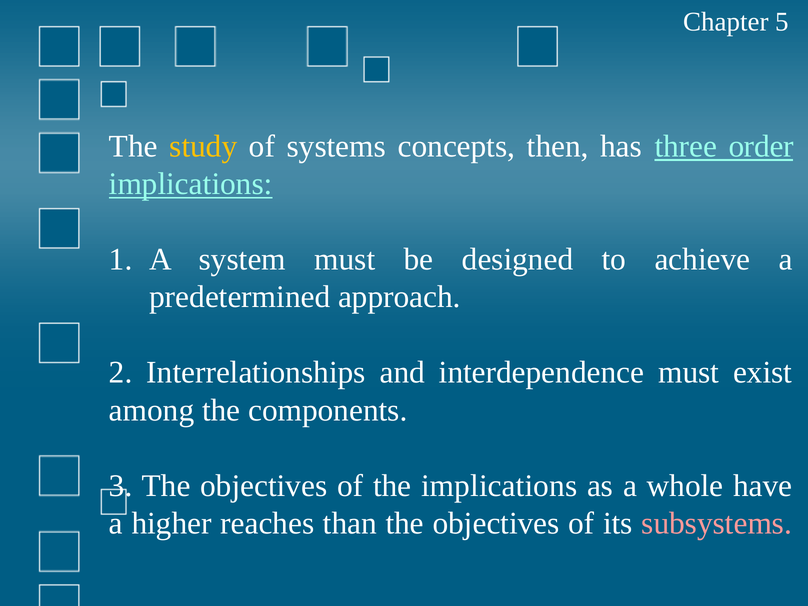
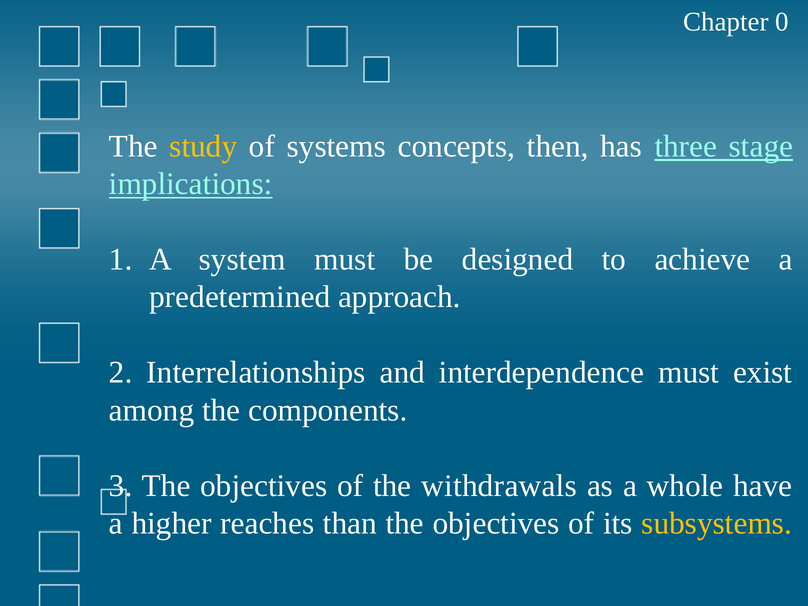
5: 5 -> 0 (782, 22)
order: order -> stage (761, 146)
the implications: implications -> withdrawals (499, 486)
subsystems colour: pink -> yellow (717, 523)
